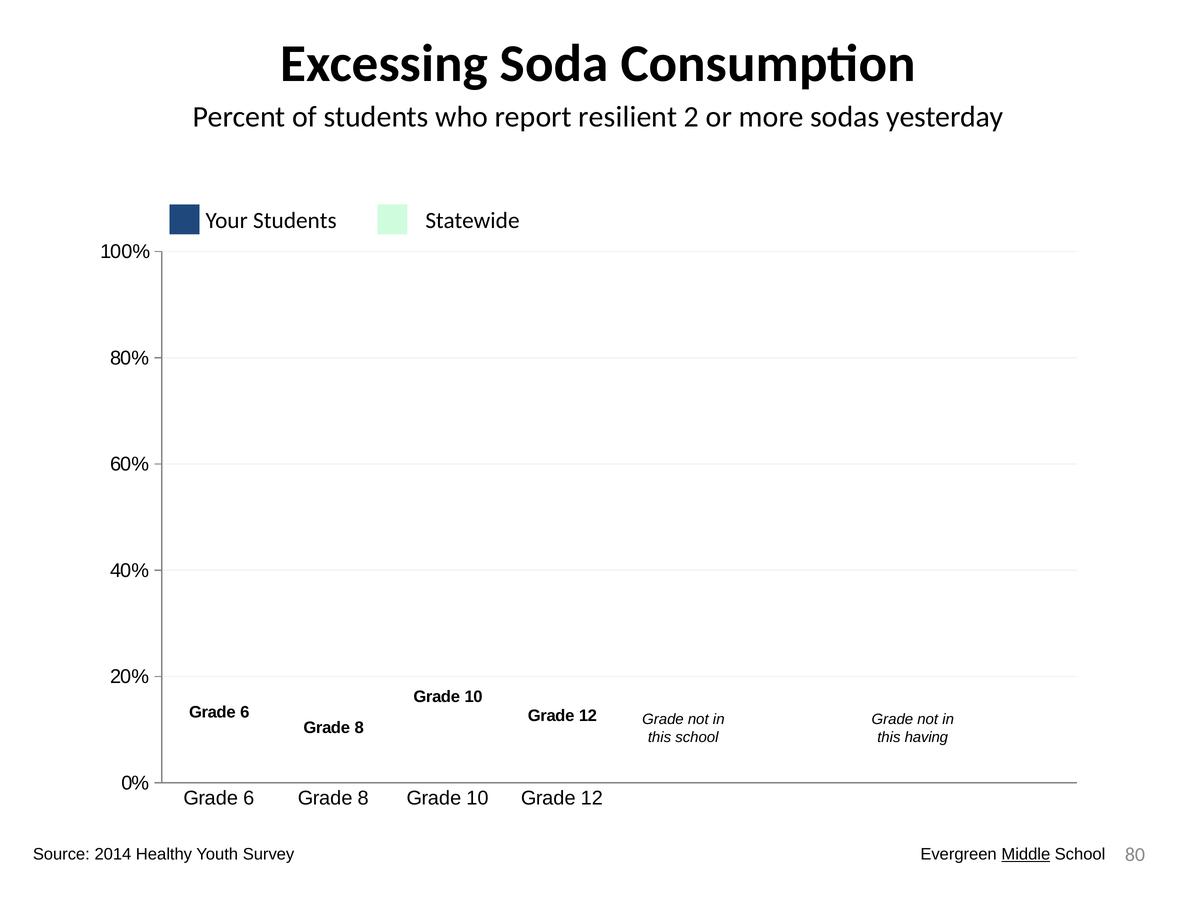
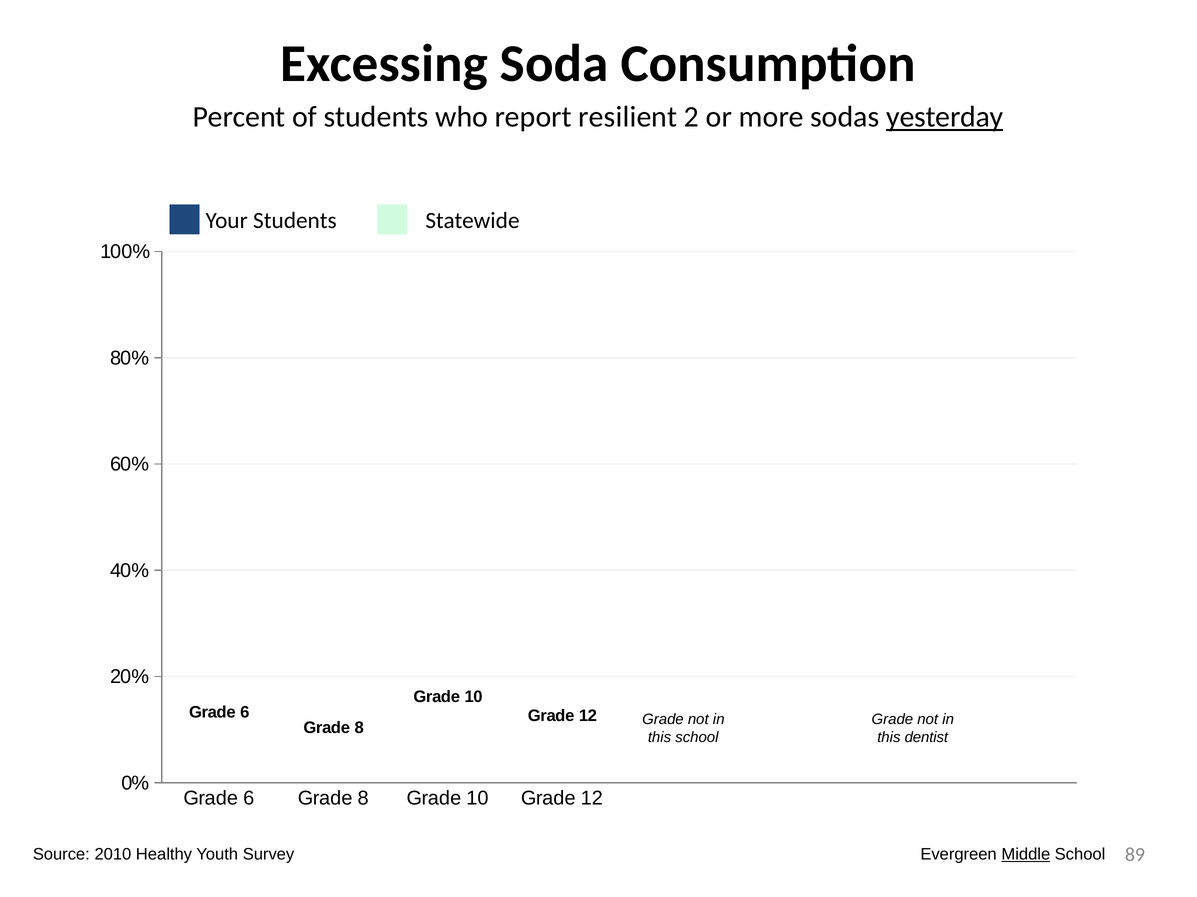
yesterday underline: none -> present (945, 117)
having: having -> dentist (926, 738)
2014: 2014 -> 2010 (113, 855)
80: 80 -> 89 (1135, 855)
